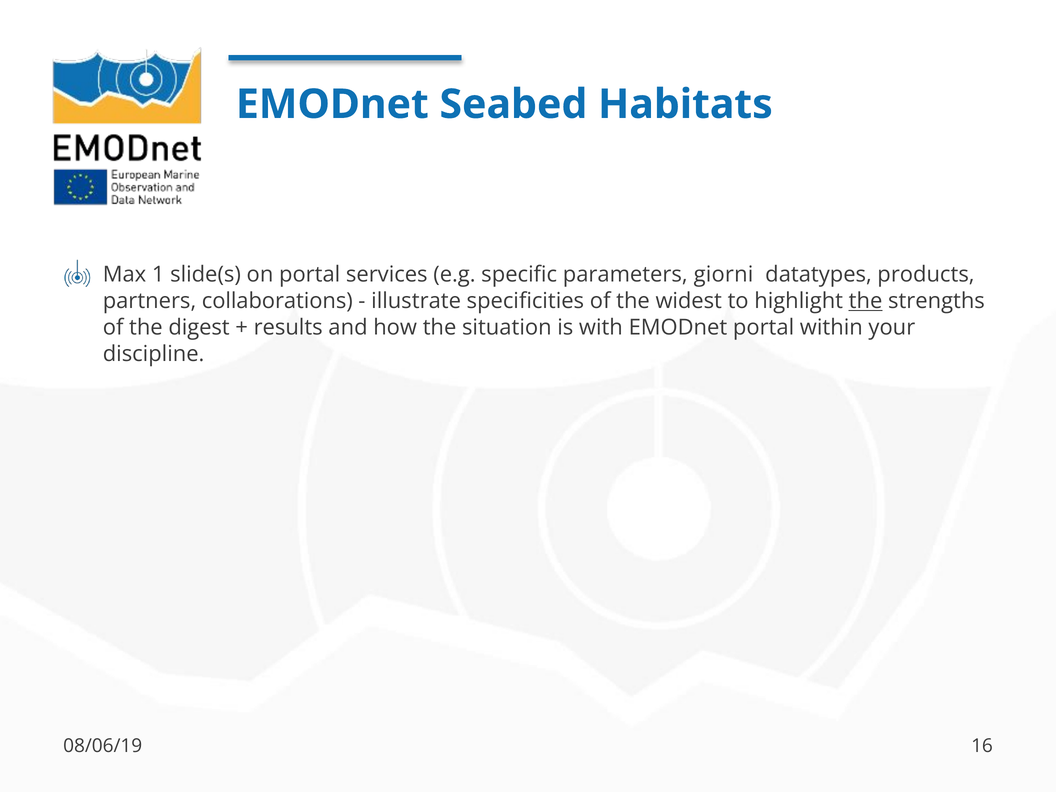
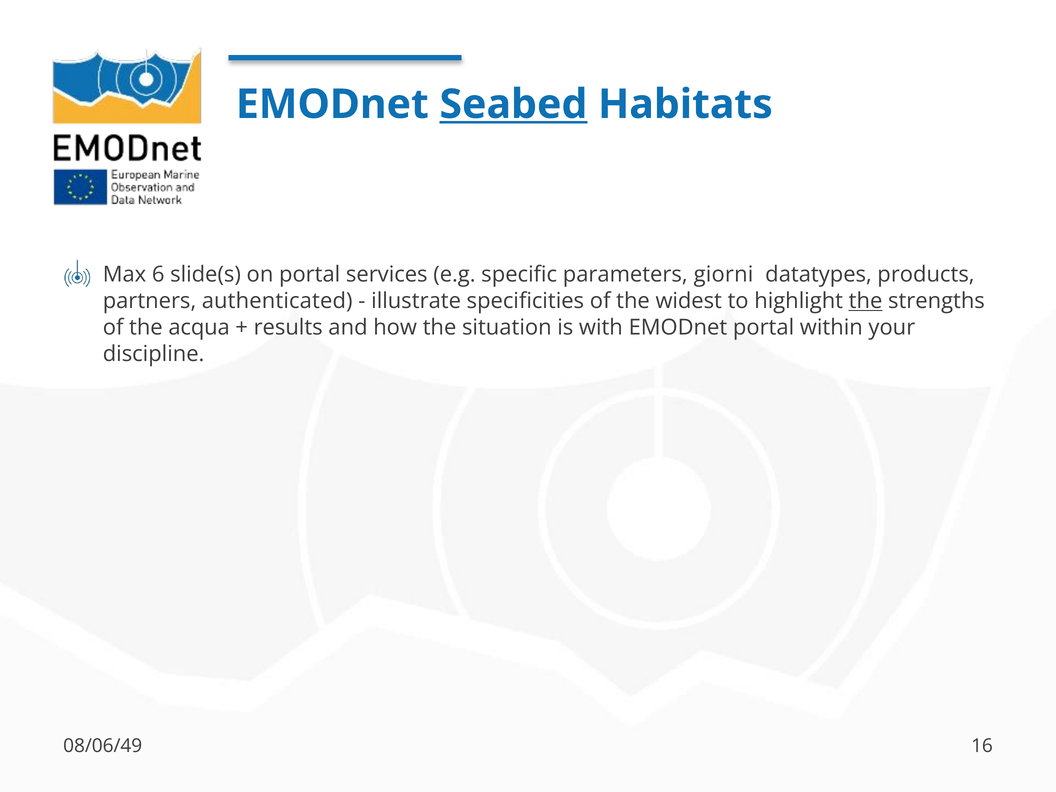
Seabed underline: none -> present (513, 104)
1: 1 -> 6 (158, 275)
collaborations: collaborations -> authenticated (277, 301)
digest: digest -> acqua (199, 327)
08/06/19: 08/06/19 -> 08/06/49 (103, 746)
